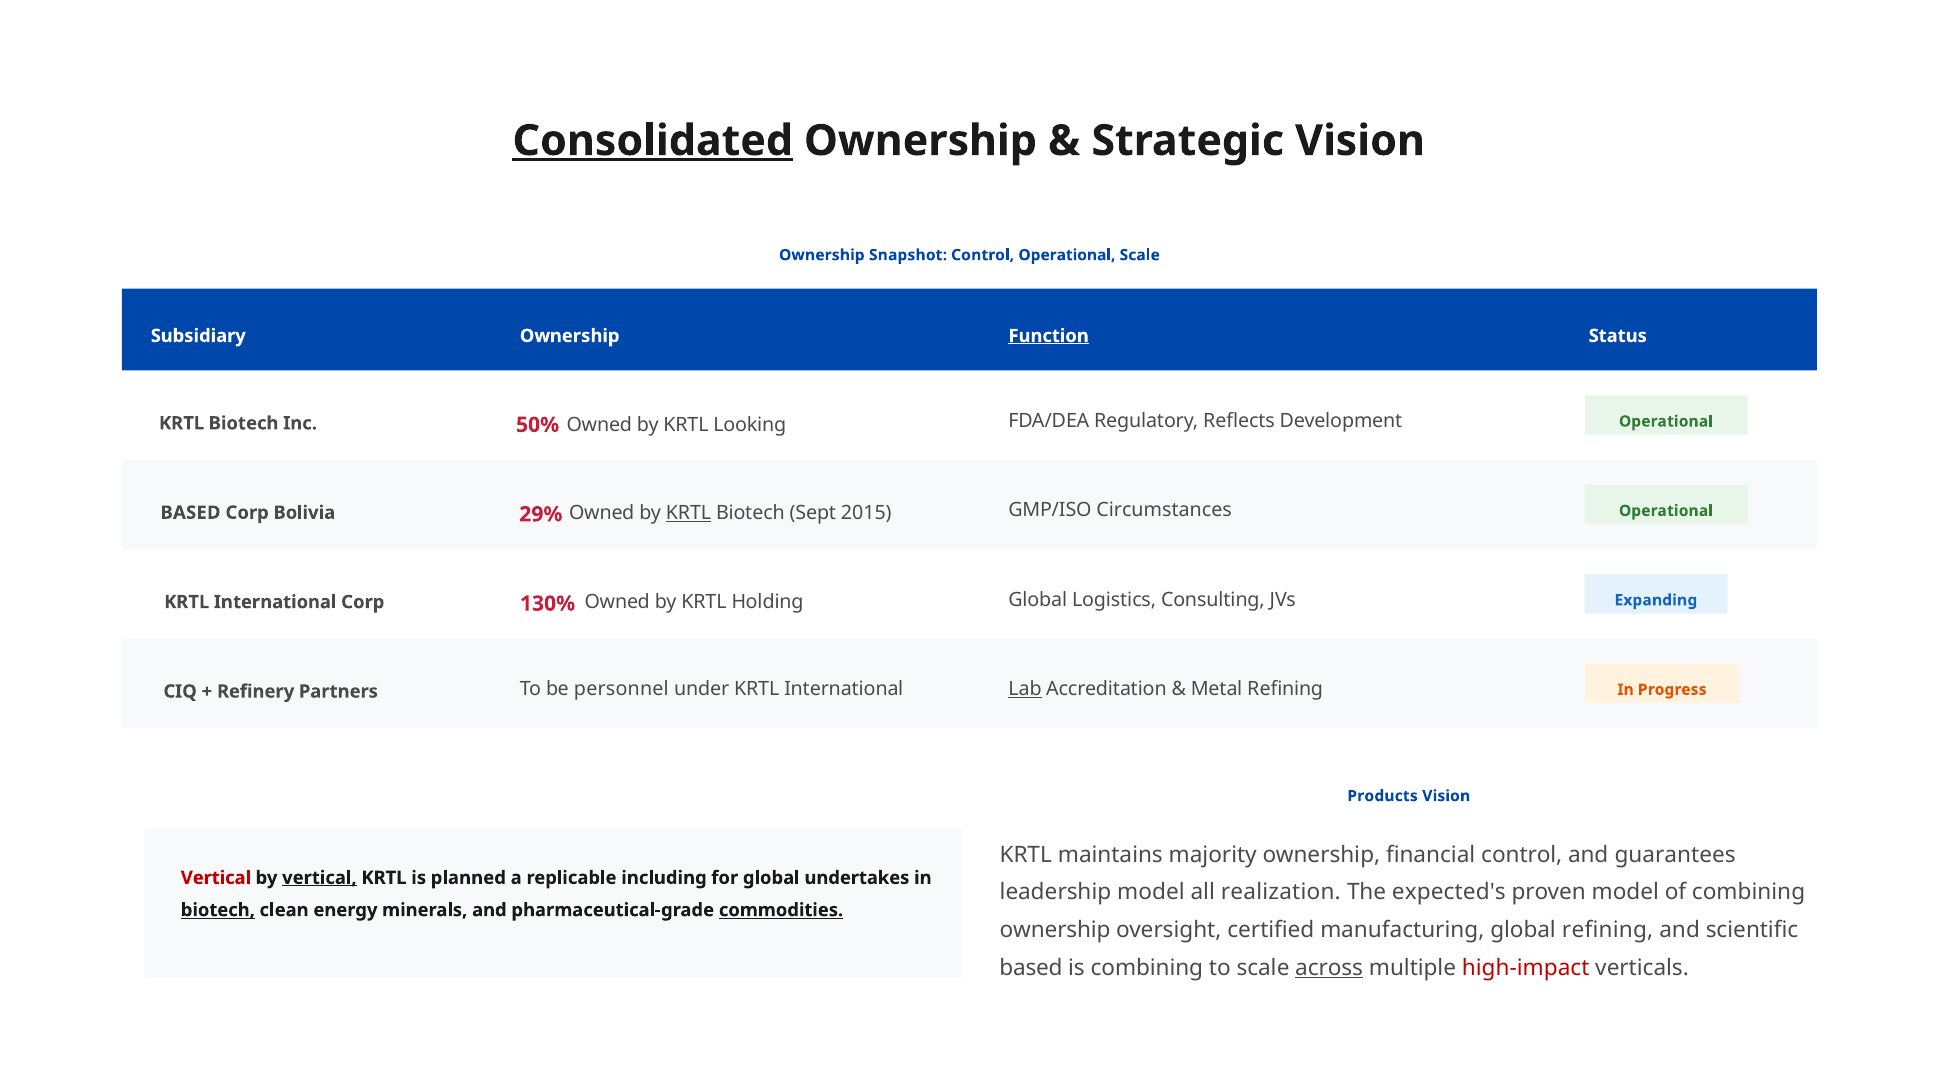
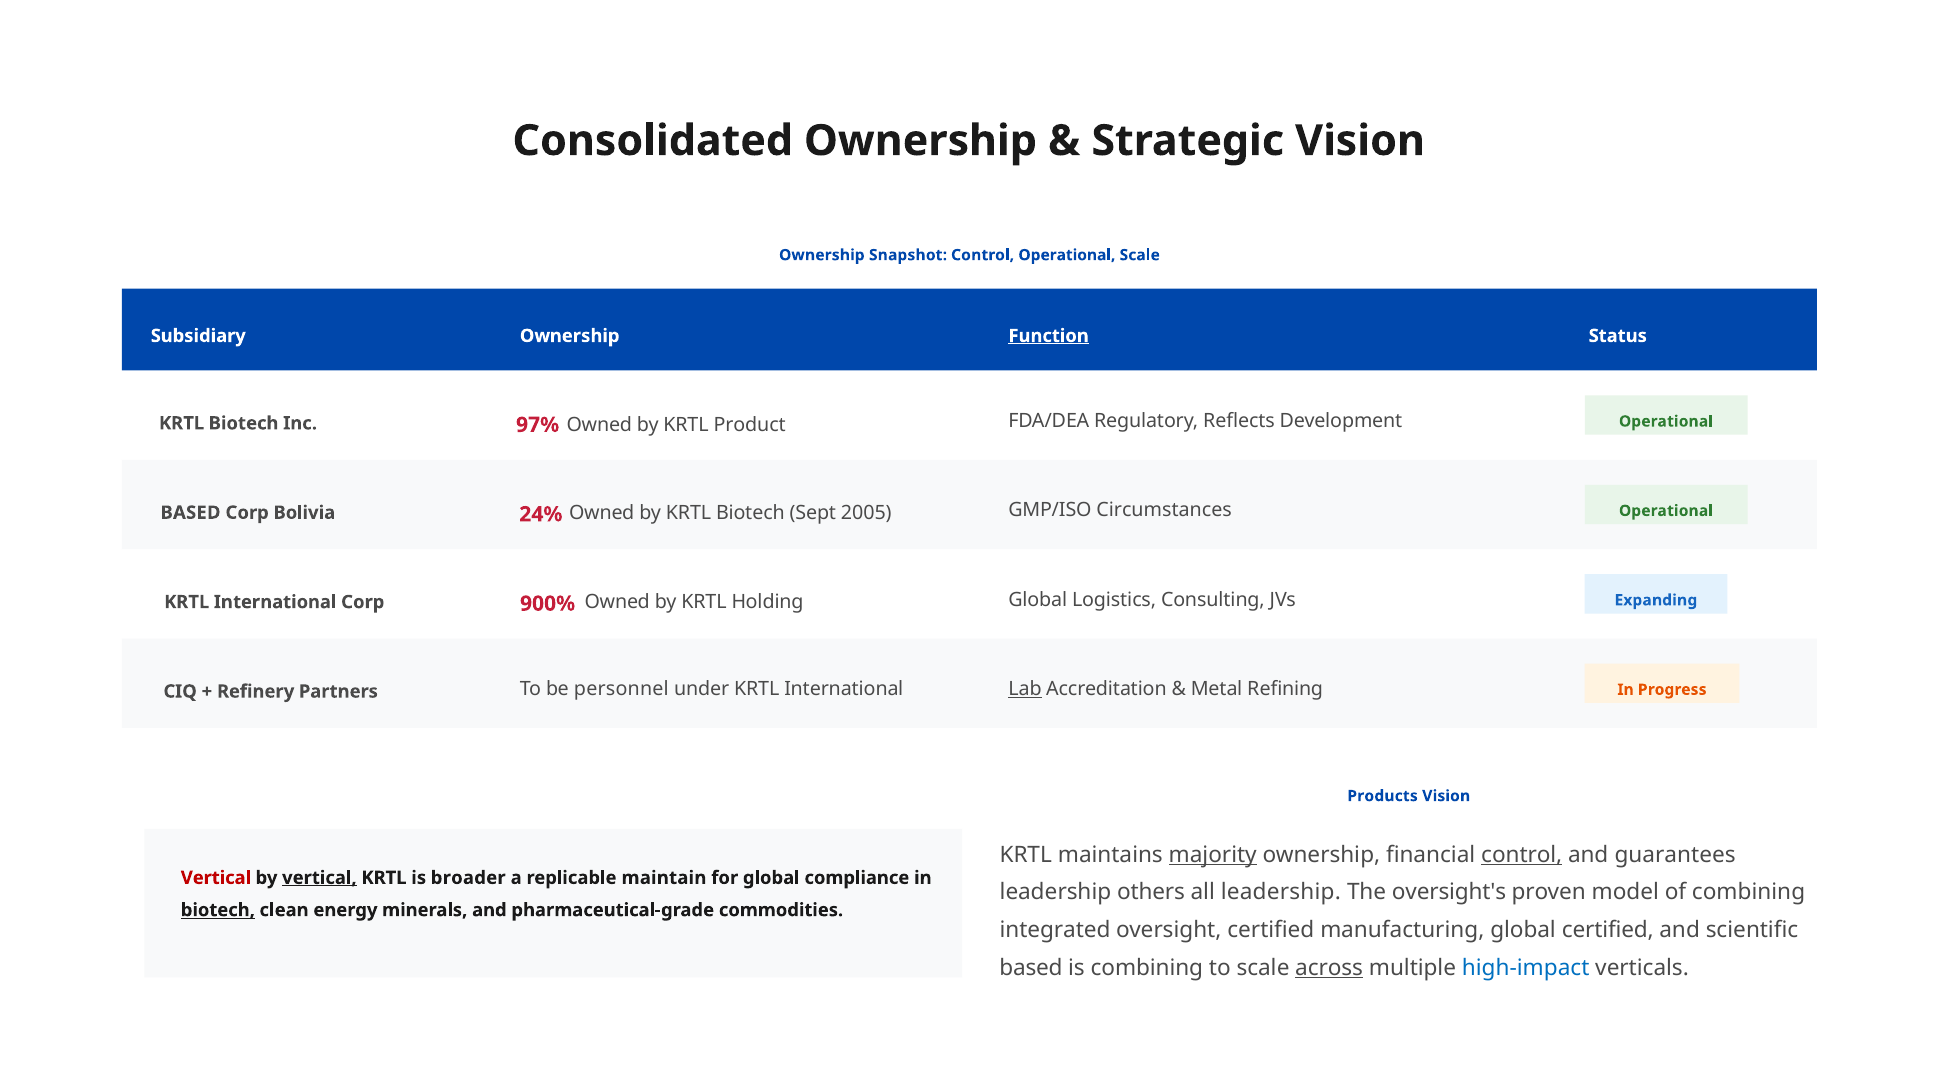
Consolidated underline: present -> none (653, 141)
Looking: Looking -> Product (750, 425)
50%: 50% -> 97% (538, 425)
29%: 29% -> 24% (541, 514)
KRTL underline: present -> none (689, 513)
2015: 2015 -> 2005 (866, 513)
130%: 130% -> 900% (548, 604)
majority underline: none -> present (1213, 854)
control underline: none -> present (1522, 854)
planned: planned -> broader (468, 878)
including: including -> maintain (664, 878)
undertakes: undertakes -> compliance (857, 878)
leadership model: model -> others (1151, 892)
all realization: realization -> leadership (1281, 892)
expected's: expected's -> oversight's (1449, 892)
commodities underline: present -> none (781, 910)
ownership: ownership -> integrated (1055, 930)
global refining: refining -> certified (1608, 930)
high-impact colour: red -> blue (1526, 967)
